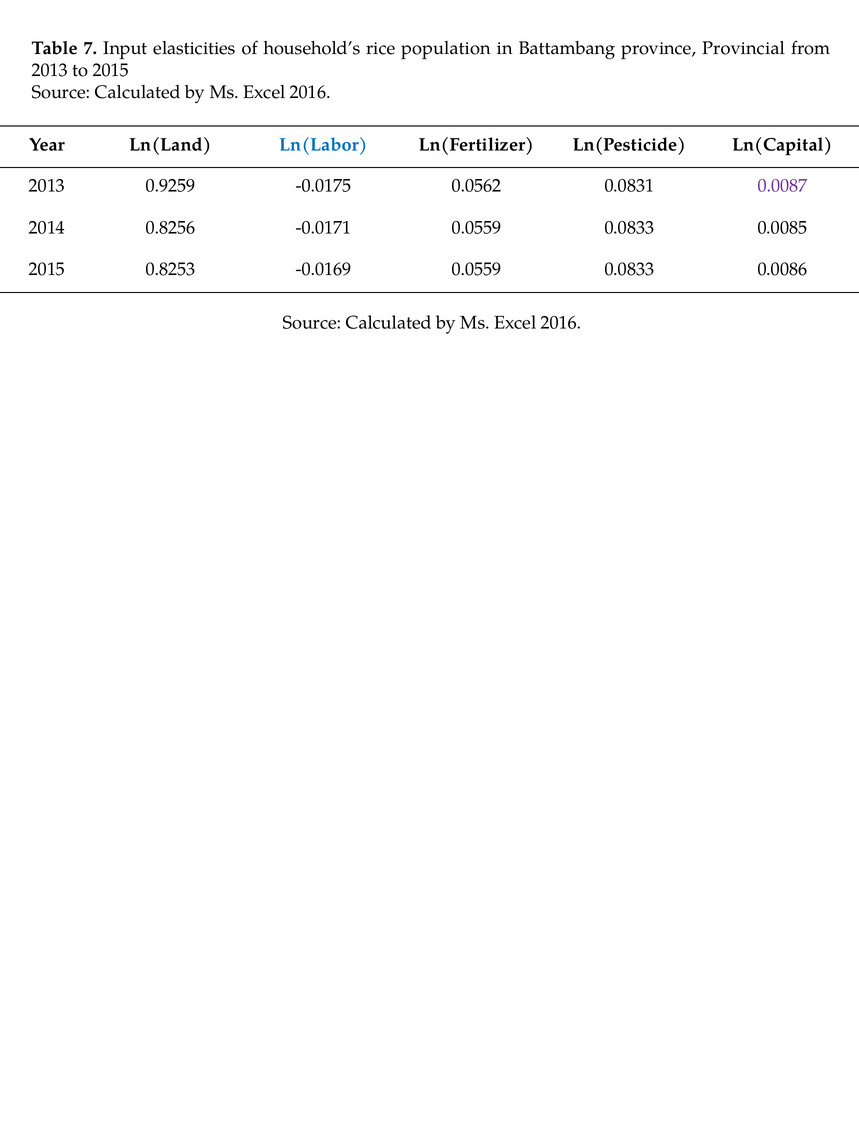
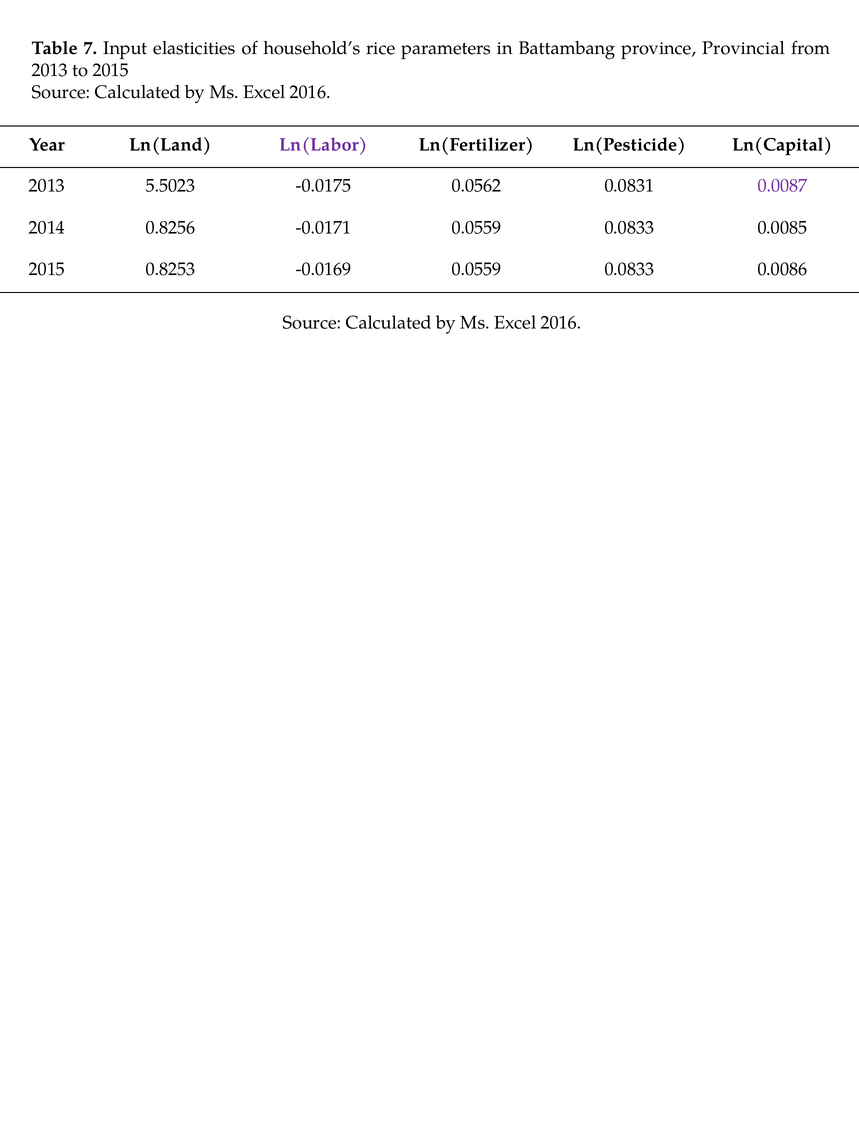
population: population -> parameters (446, 48)
Ln(Labor colour: blue -> purple (324, 145)
0.9259: 0.9259 -> 5.5023 (171, 186)
